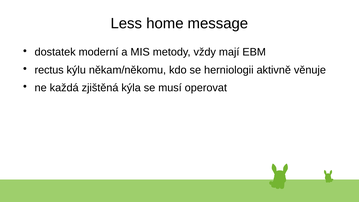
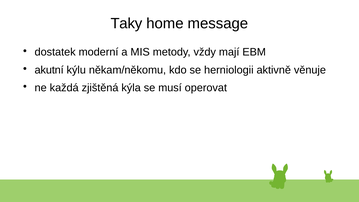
Less: Less -> Taky (126, 23)
rectus: rectus -> akutní (49, 70)
